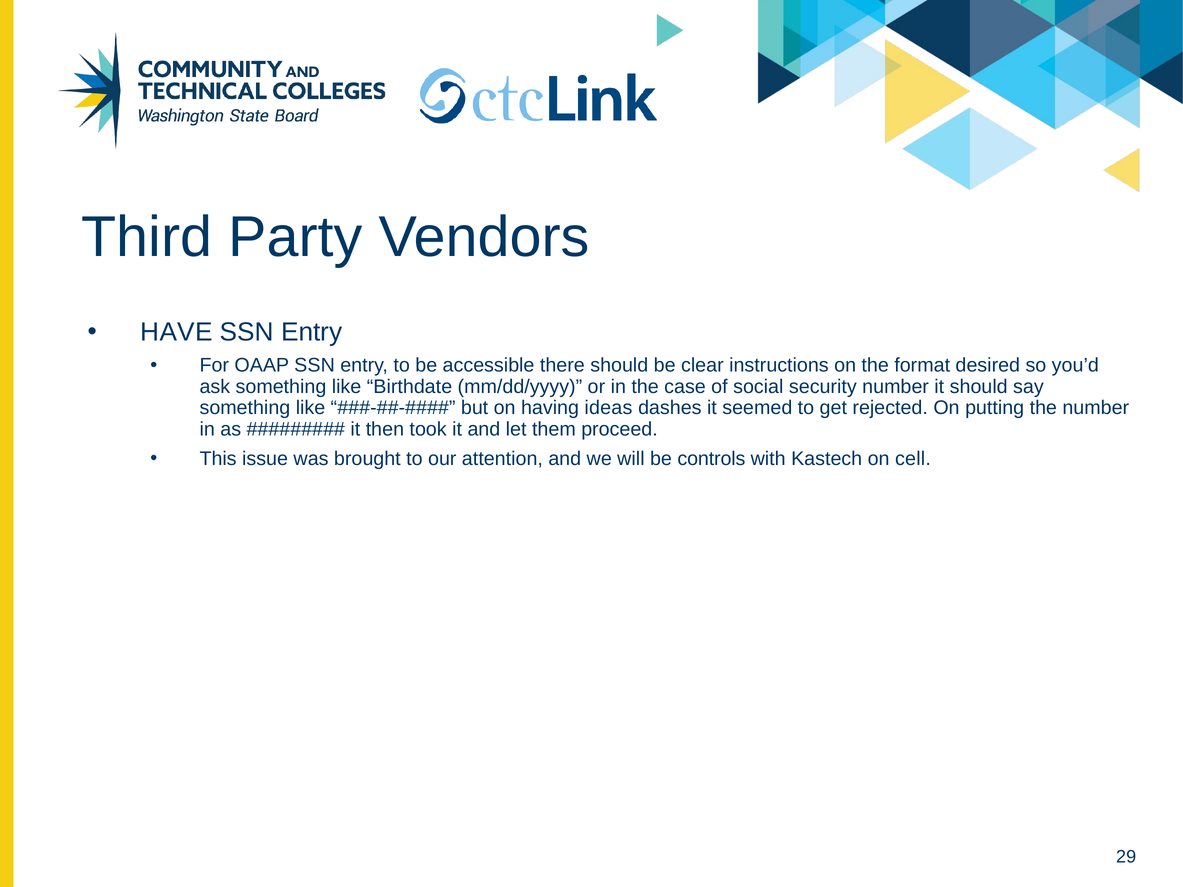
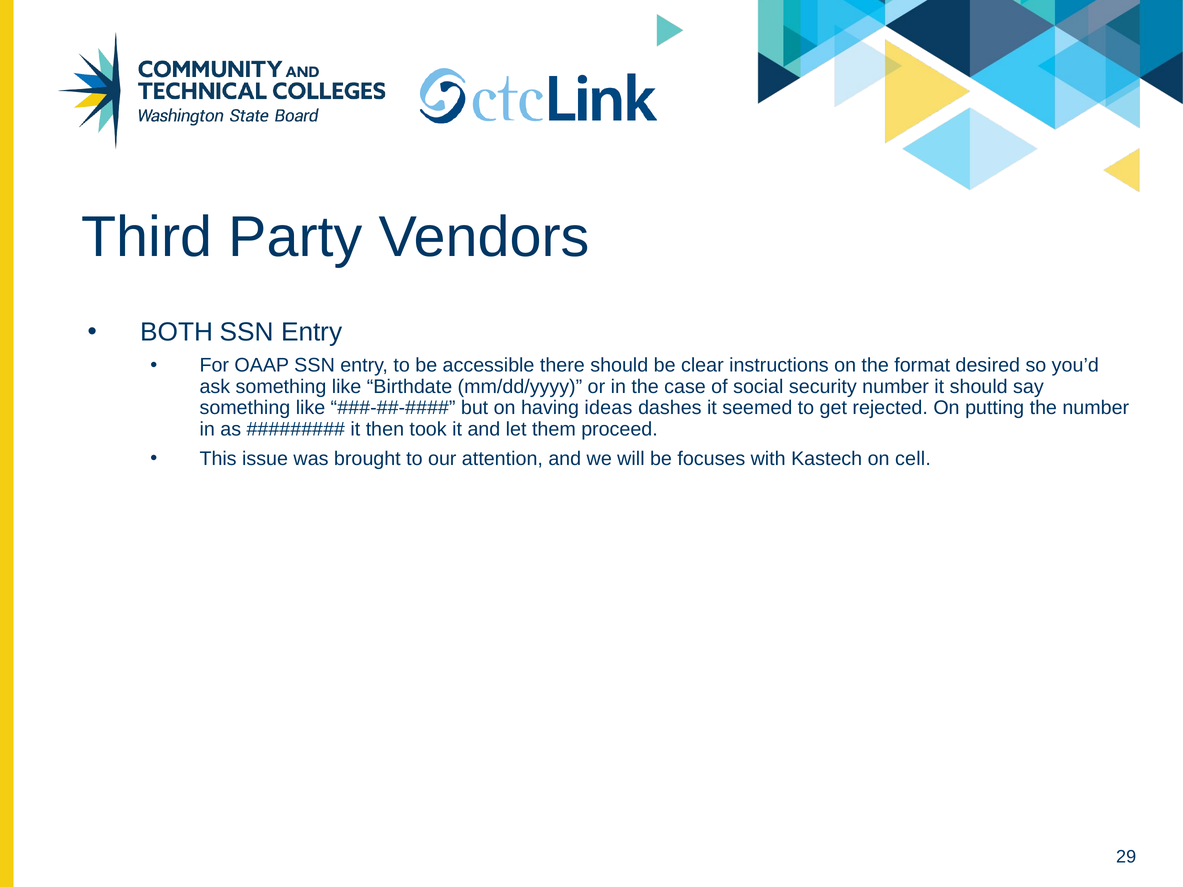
HAVE: HAVE -> BOTH (177, 332)
controls: controls -> focuses (711, 459)
